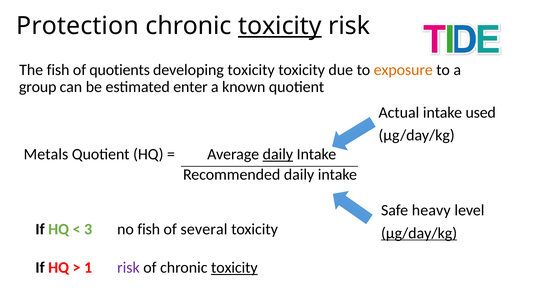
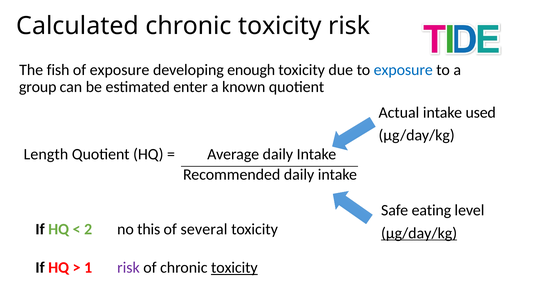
Protection: Protection -> Calculated (78, 26)
toxicity underline: present -> none (280, 26)
of quotients: quotients -> exposure (120, 70)
developing toxicity: toxicity -> enough (251, 70)
exposure colour: orange -> blue (403, 70)
Metals: Metals -> Length (46, 154)
daily underline: present -> none (278, 154)
heavy: heavy -> eating (431, 210)
3: 3 -> 2 (88, 229)
no fish: fish -> this (149, 229)
